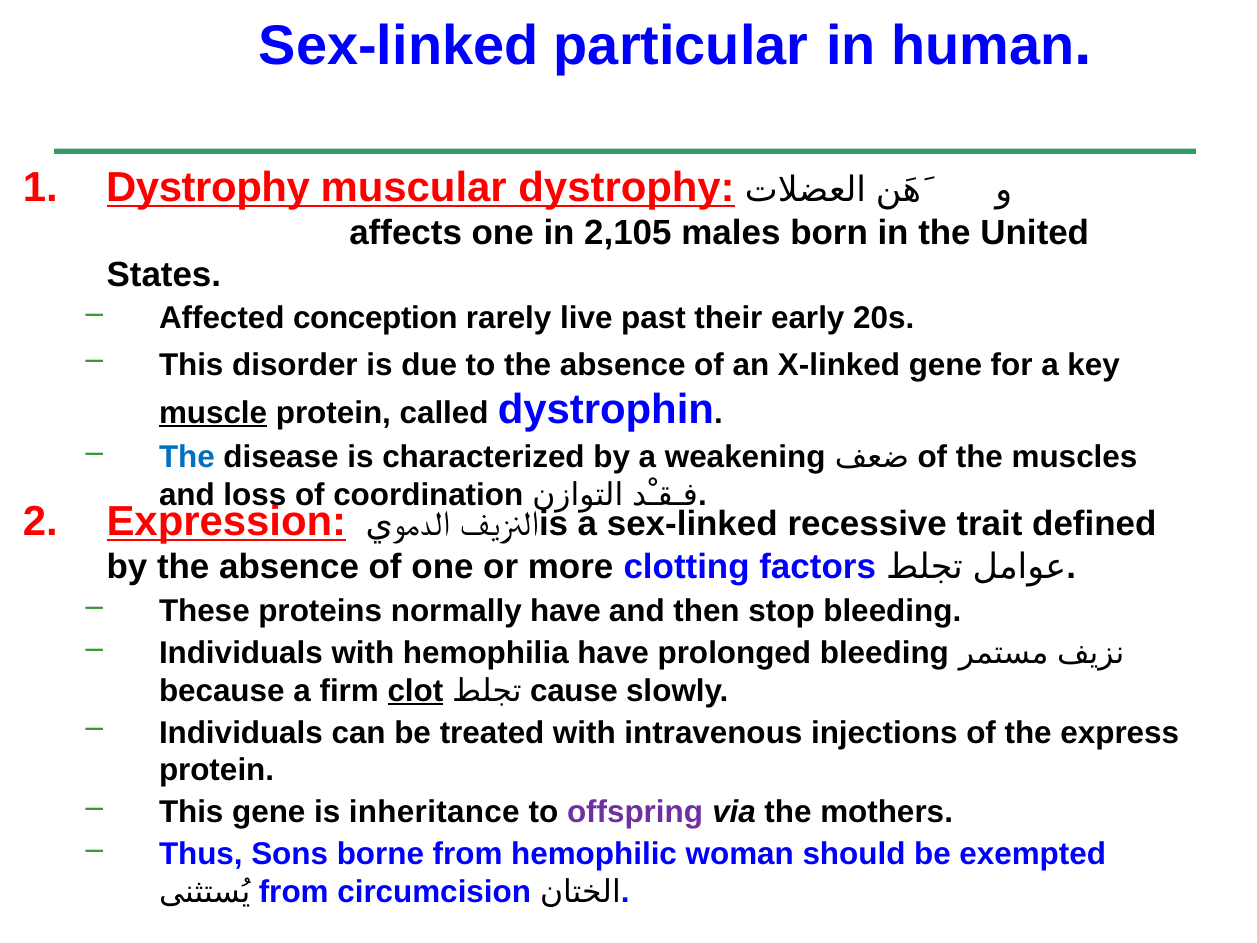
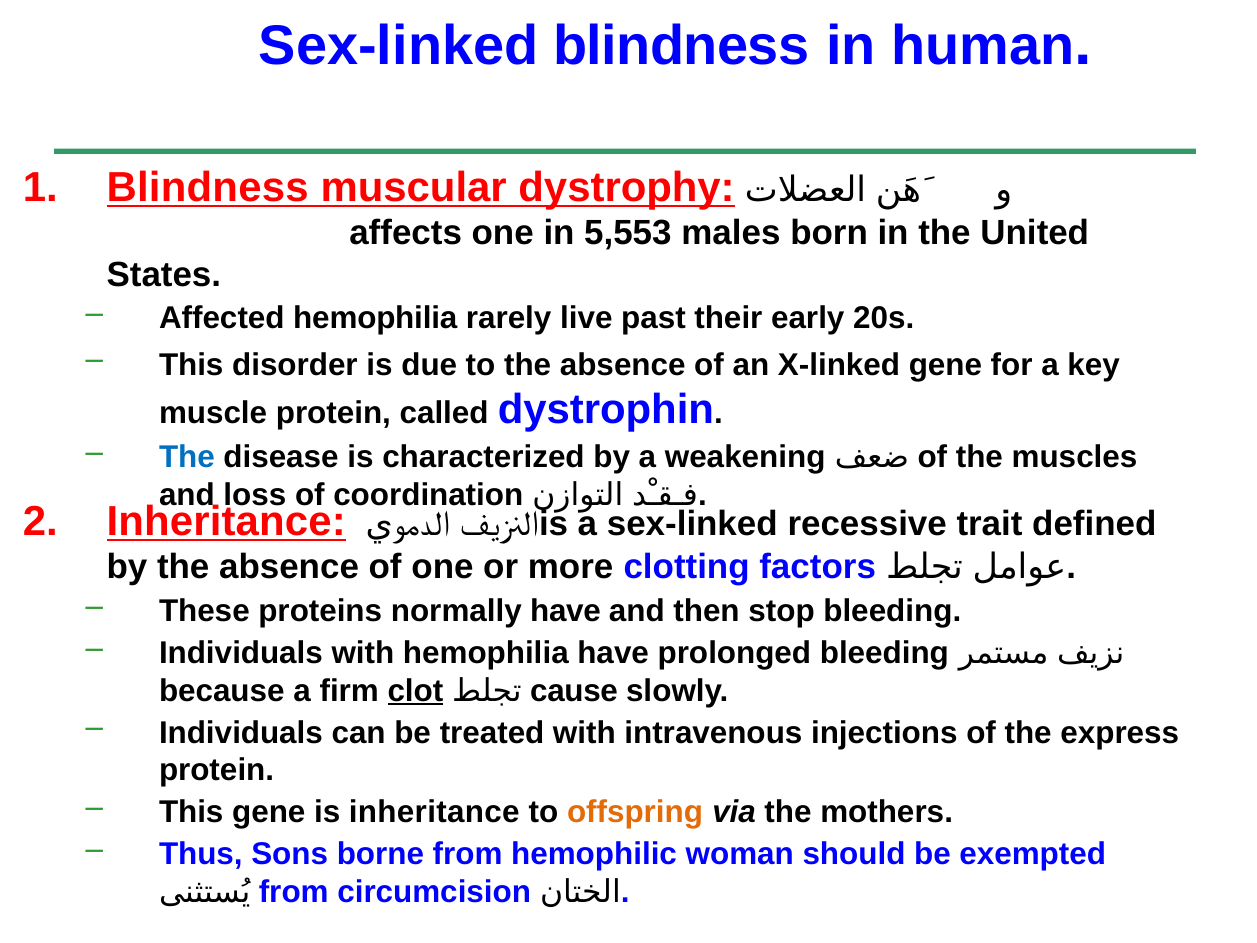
Sex-linked particular: particular -> blindness (681, 46)
Dystrophy: Dystrophy -> Blindness (208, 187)
2,105: 2,105 -> 5,553 (628, 233)
Affected conception: conception -> hemophilia (375, 319)
muscle underline: present -> none (213, 413)
Expression: Expression -> Inheritance (226, 522)
offspring colour: purple -> orange (635, 812)
